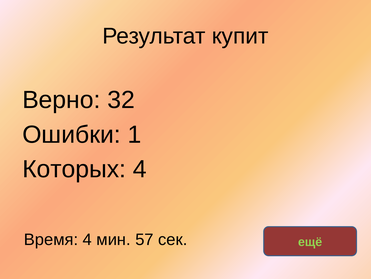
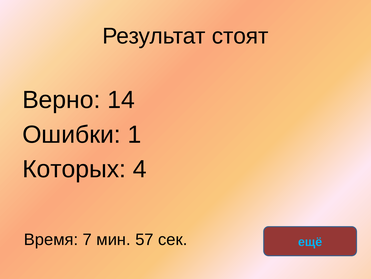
купит: купит -> стоят (240, 36)
32: 32 -> 14 (121, 100)
Время 4: 4 -> 7 (87, 239)
ещё colour: light green -> light blue (310, 241)
